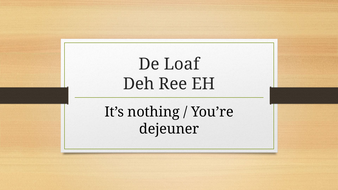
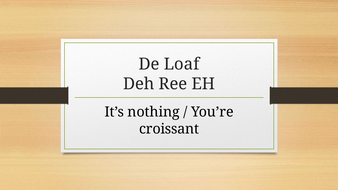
dejeuner: dejeuner -> croissant (169, 129)
